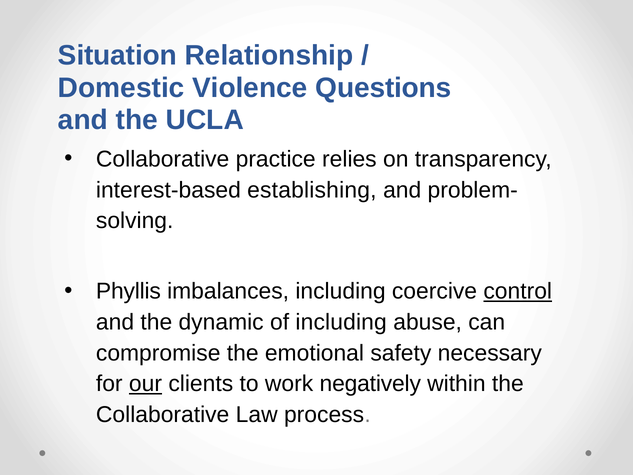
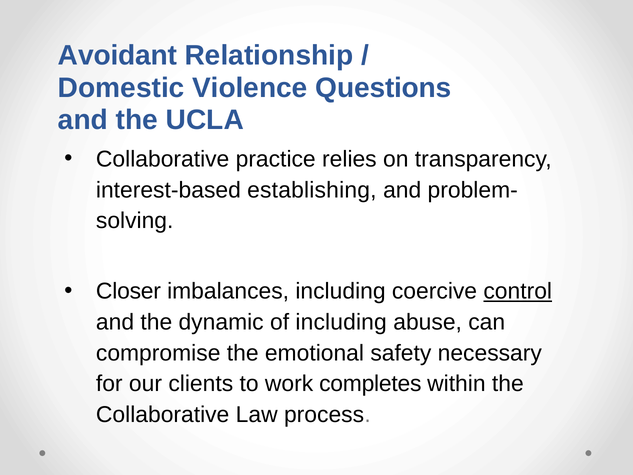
Situation: Situation -> Avoidant (117, 56)
Phyllis: Phyllis -> Closer (128, 291)
our underline: present -> none (146, 384)
negatively: negatively -> completes (370, 384)
